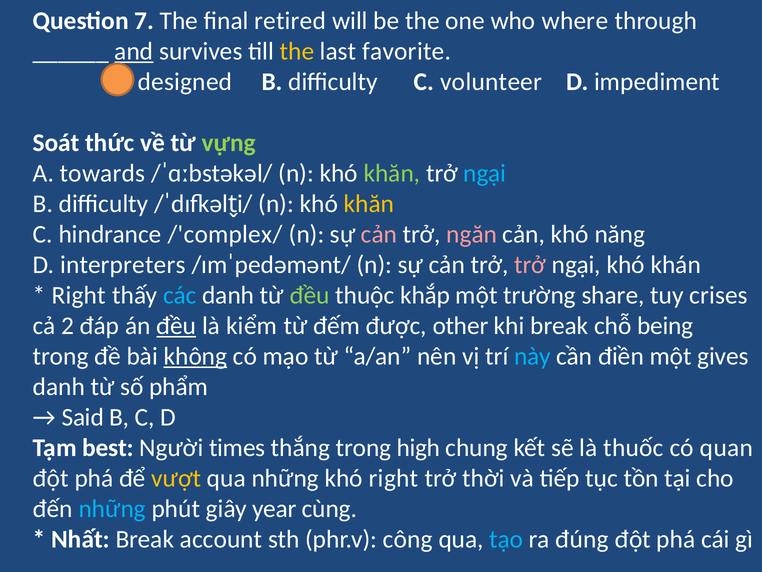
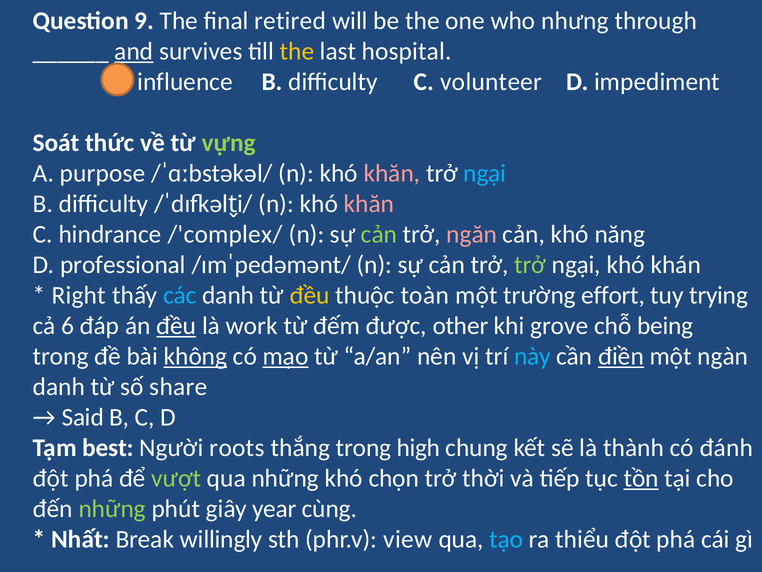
7: 7 -> 9 (144, 21)
where: where -> nhưng (575, 21)
favorite: favorite -> hospital (407, 51)
designed: designed -> influence (185, 82)
towards: towards -> purpose (103, 173)
khăn colour: light green -> pink (392, 173)
khăn colour: yellow -> pink (369, 204)
cản colour: pink -> light green (379, 234)
interpreters: interpreters -> professional (123, 265)
trở colour: pink -> light green (530, 265)
đều colour: light green -> yellow (310, 295)
khắp: khắp -> toàn (425, 295)
share: share -> effort (613, 295)
crises: crises -> trying (719, 295)
2: 2 -> 6 (68, 326)
kiểm: kiểm -> work (252, 326)
khi break: break -> grove (559, 326)
mạo underline: none -> present (286, 356)
điền underline: none -> present (621, 356)
gives: gives -> ngàn (723, 356)
phẩm: phẩm -> share (178, 387)
times: times -> roots (237, 447)
thuốc: thuốc -> thành (634, 447)
quan: quan -> đánh (726, 447)
vượt colour: yellow -> light green (176, 478)
khó right: right -> chọn (394, 478)
tồn underline: none -> present (641, 478)
những colour: light blue -> light green (112, 508)
account: account -> willingly (221, 539)
công: công -> view (408, 539)
đúng: đúng -> thiểu (582, 539)
